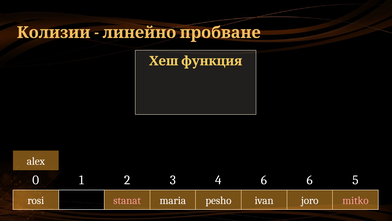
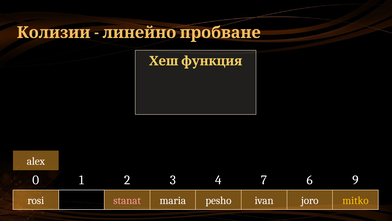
4 6: 6 -> 7 (264, 180)
5: 5 -> 9 (355, 180)
mitko colour: pink -> yellow (355, 200)
